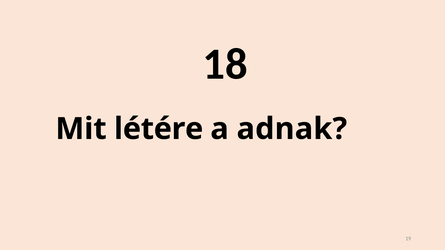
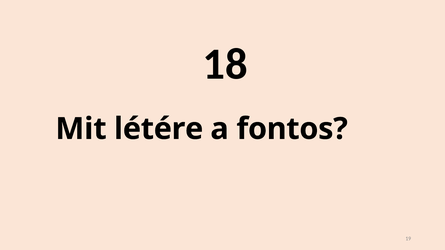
adnak: adnak -> fontos (292, 129)
